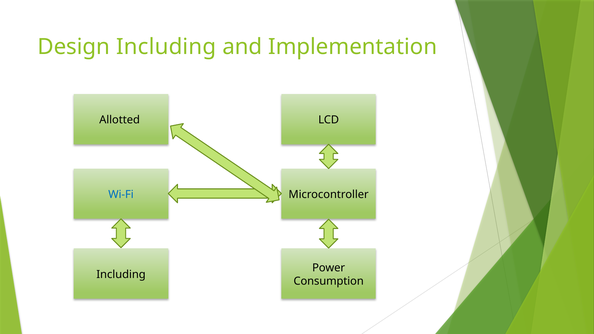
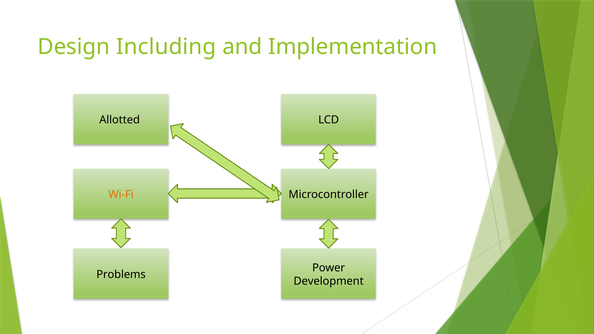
Wi-Fi colour: blue -> orange (121, 195)
Including: Including -> Problems (121, 274)
Consumption: Consumption -> Development (329, 281)
